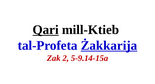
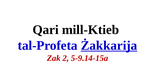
Qari underline: present -> none (46, 30)
